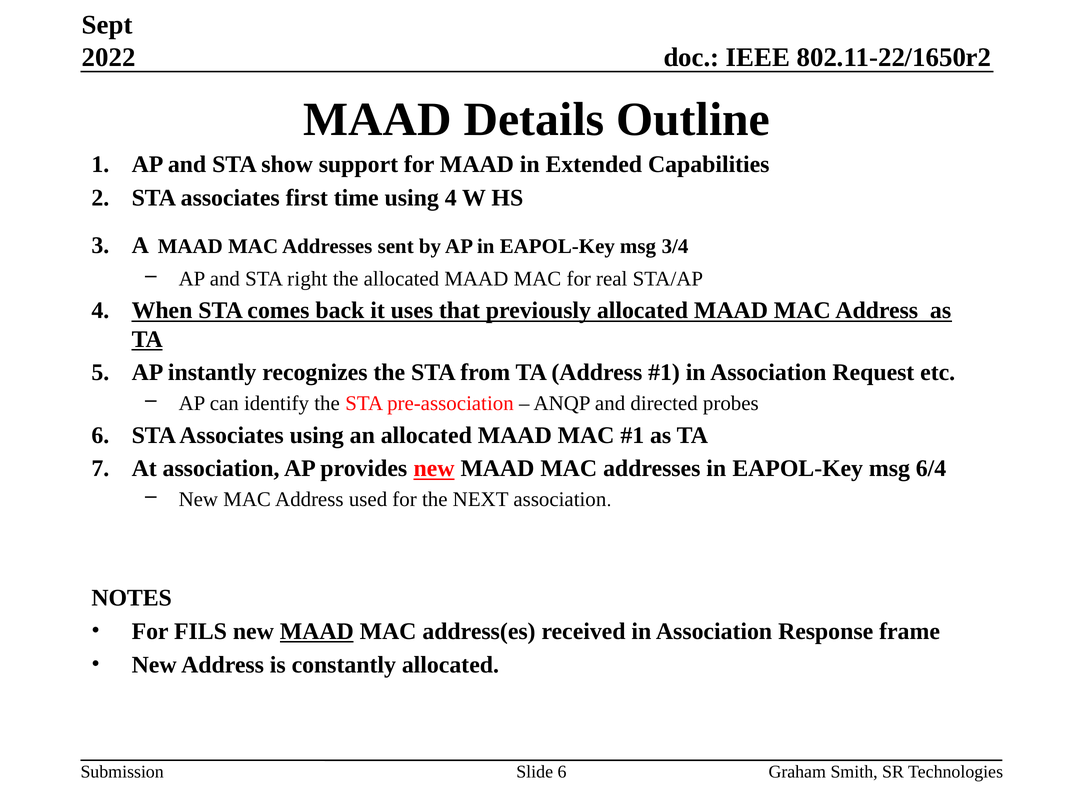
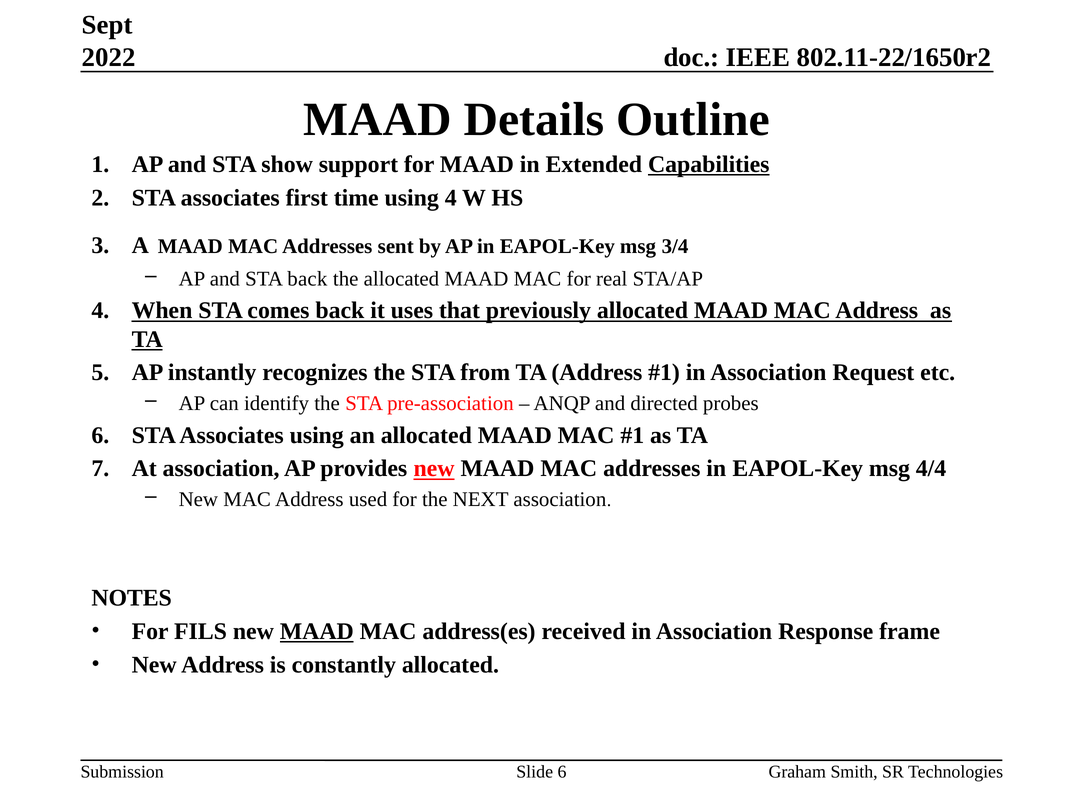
Capabilities underline: none -> present (709, 165)
STA right: right -> back (307, 279)
6/4: 6/4 -> 4/4 (931, 469)
